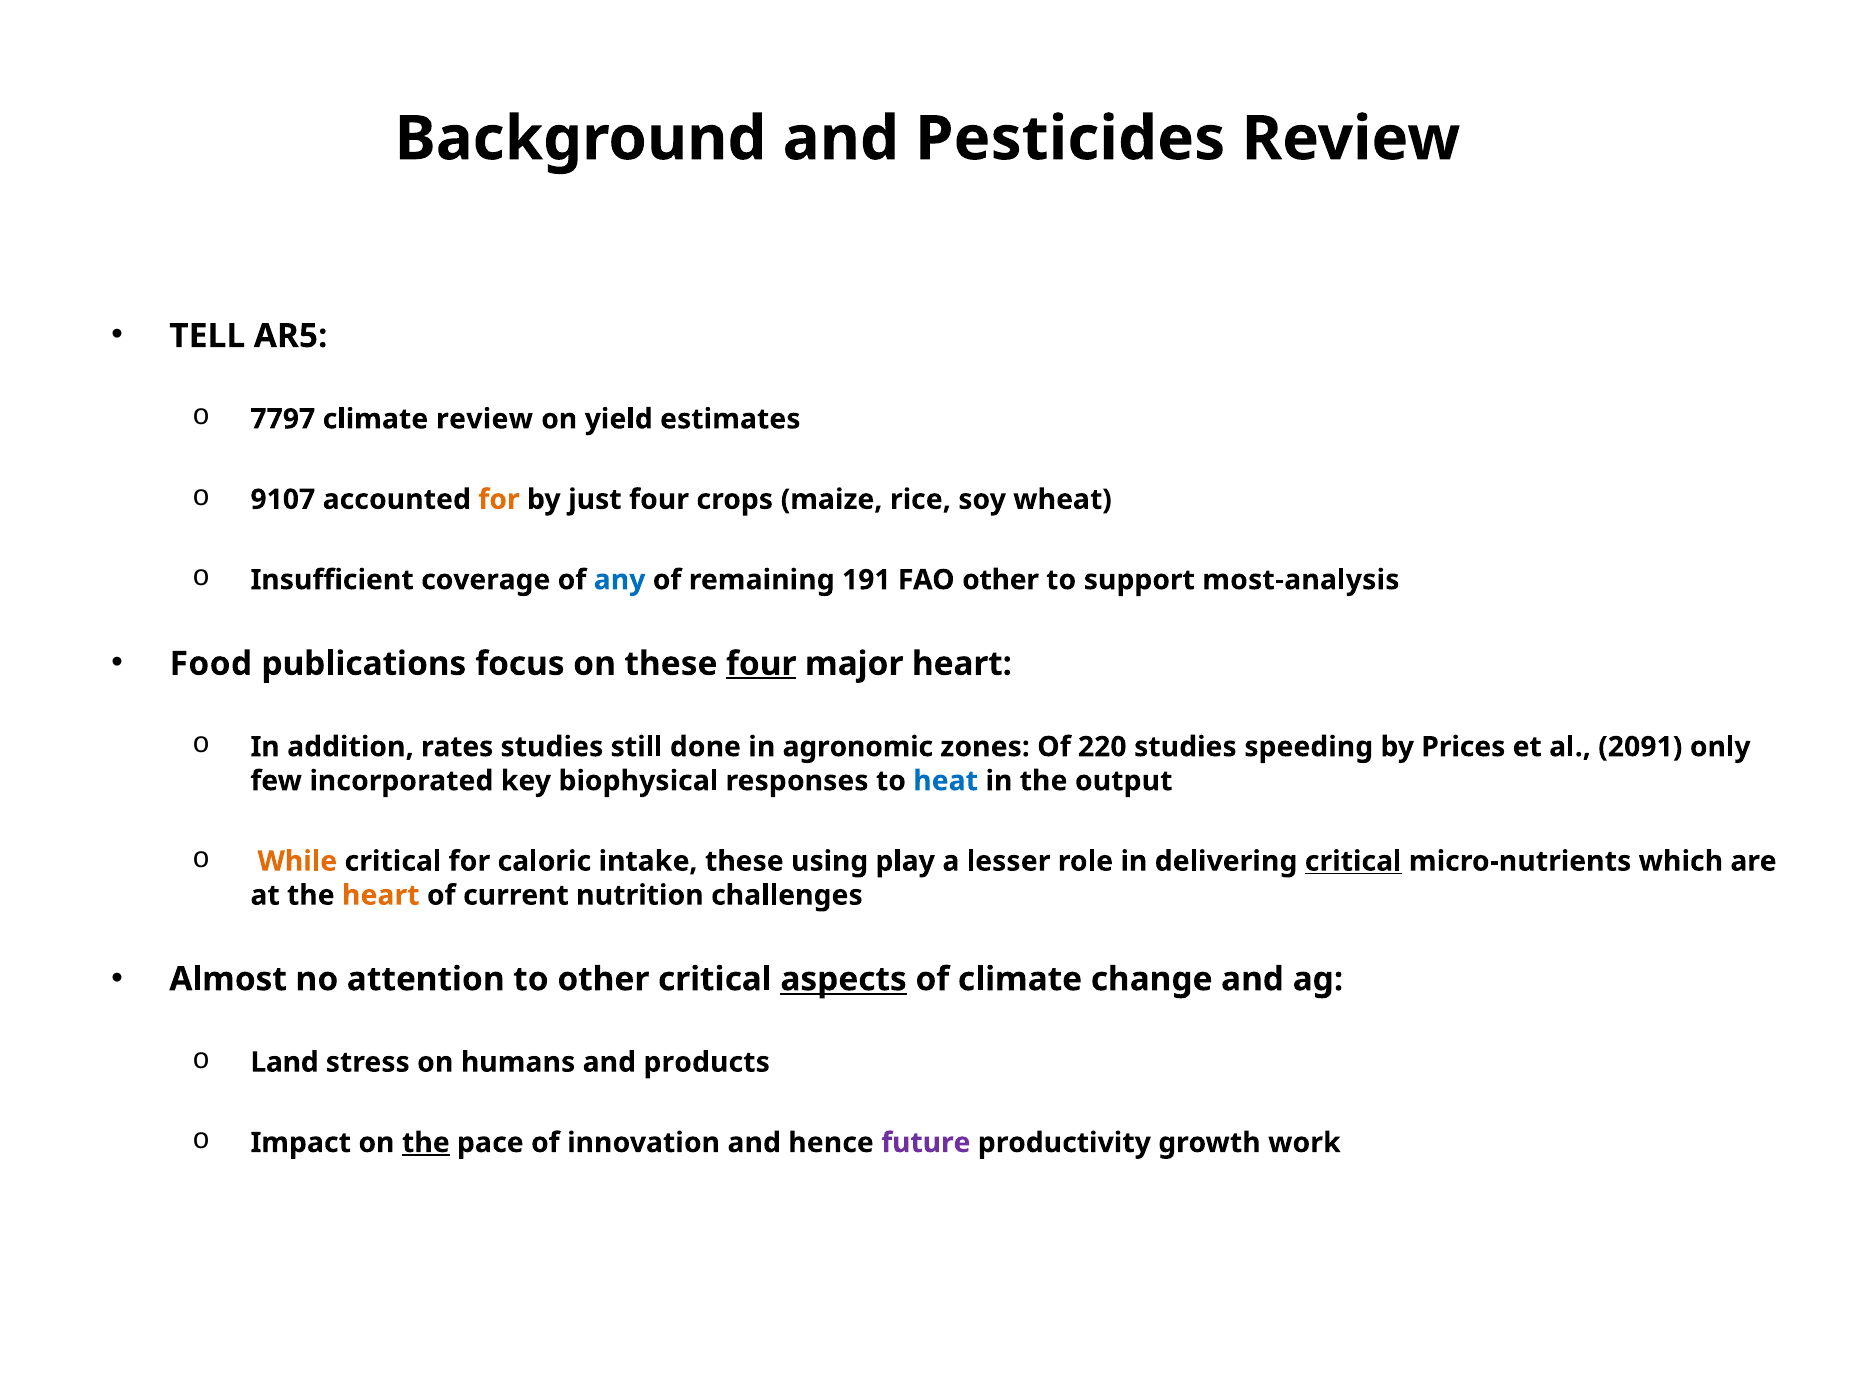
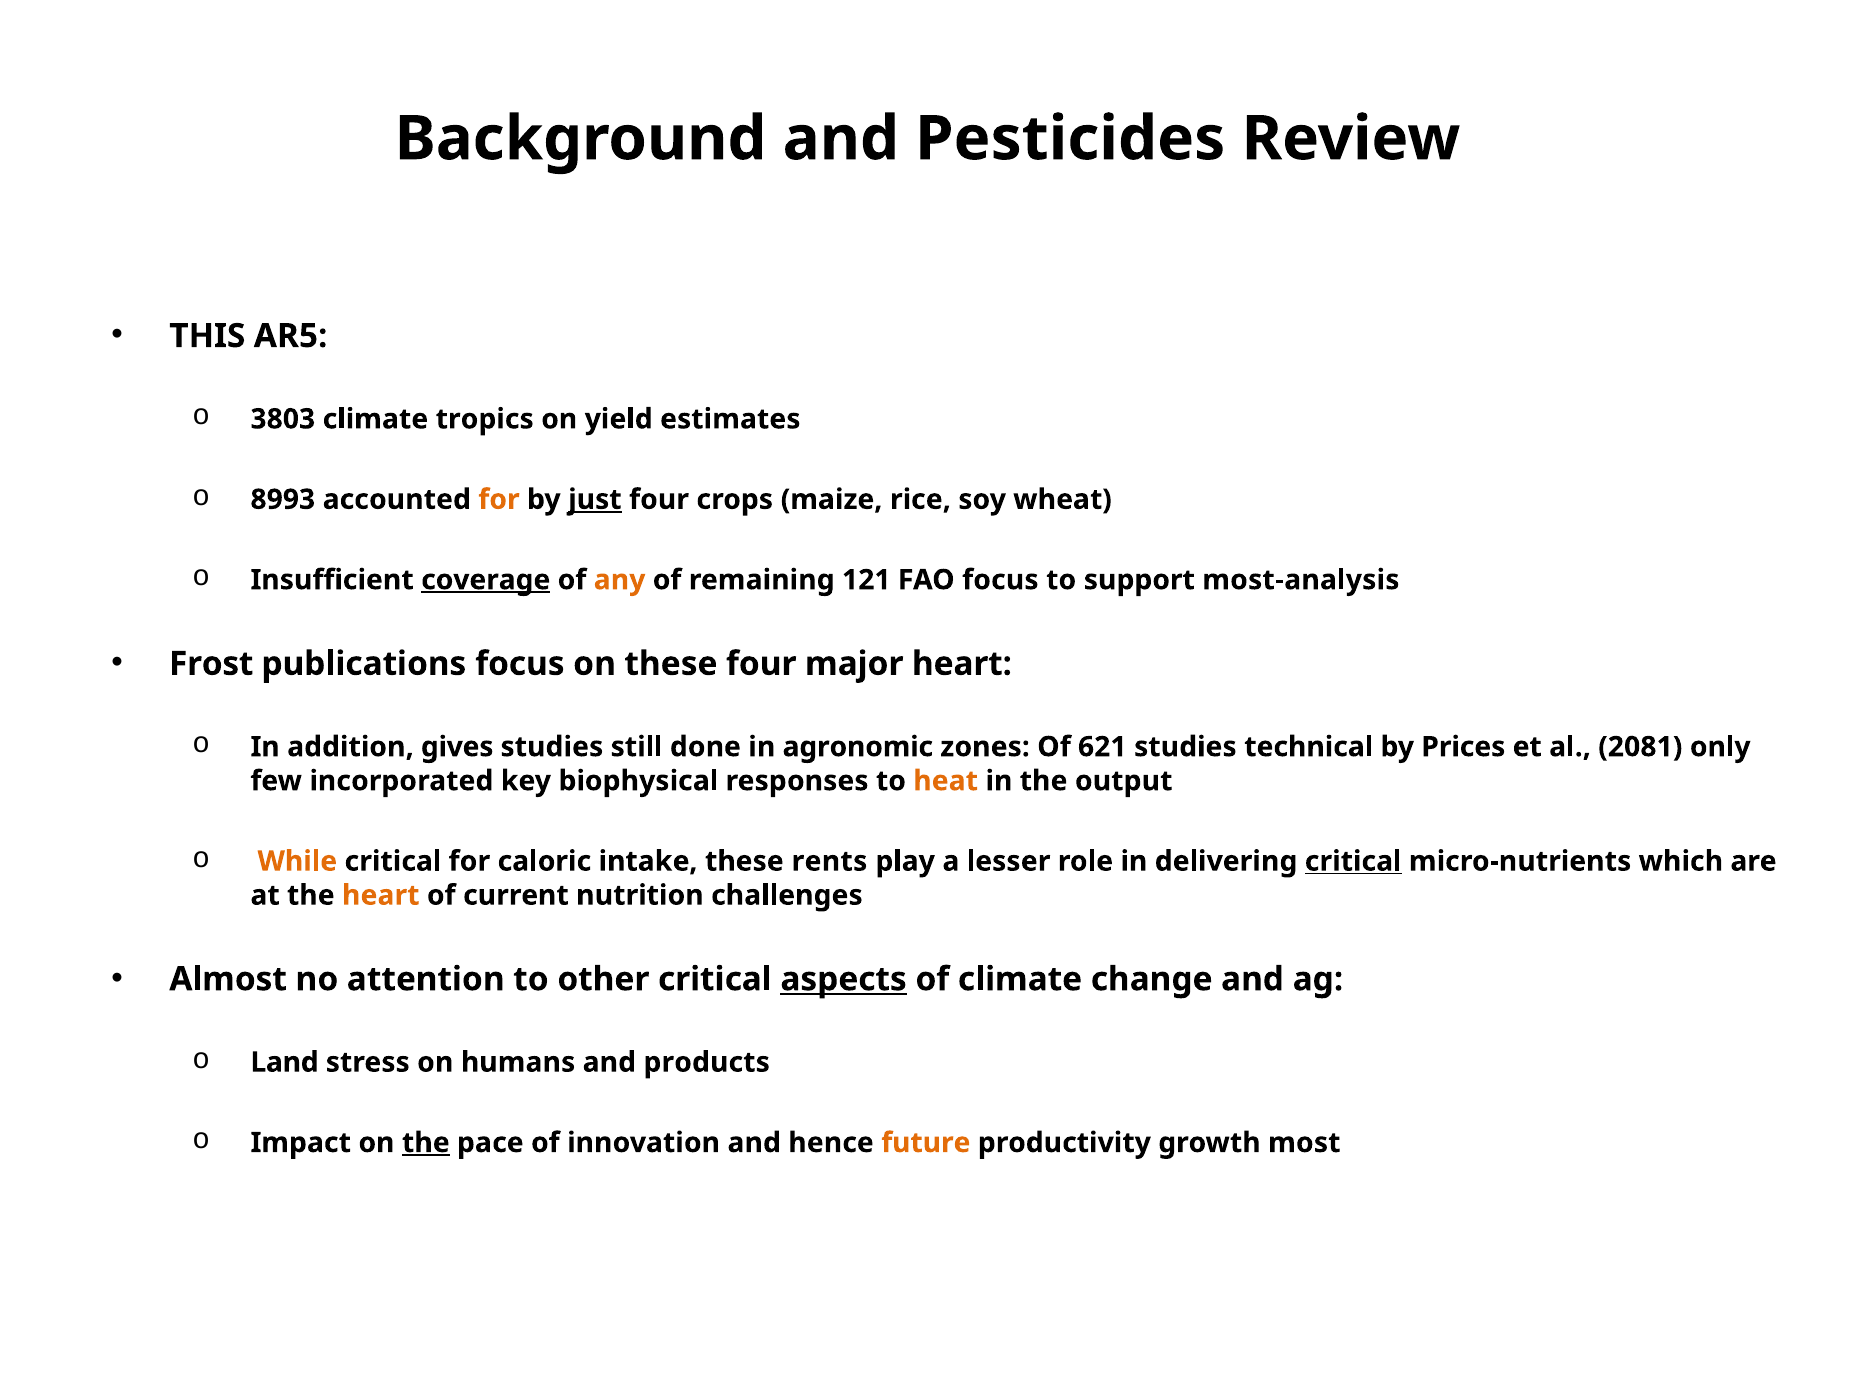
TELL: TELL -> THIS (207, 336)
7797: 7797 -> 3803 (283, 419)
climate review: review -> tropics (485, 419)
9107: 9107 -> 8993 (283, 500)
just underline: none -> present (595, 500)
coverage underline: none -> present (486, 580)
any colour: blue -> orange (620, 580)
191: 191 -> 121 (866, 580)
FAO other: other -> focus (1000, 580)
Food: Food -> Frost (211, 664)
four underline: present -> none (761, 664)
rates: rates -> gives (457, 747)
220: 220 -> 621 (1102, 747)
speeding: speeding -> technical (1309, 747)
2091: 2091 -> 2081 (1640, 747)
heat colour: blue -> orange (946, 781)
using: using -> rents (829, 861)
future colour: purple -> orange (926, 1143)
work: work -> most (1304, 1143)
